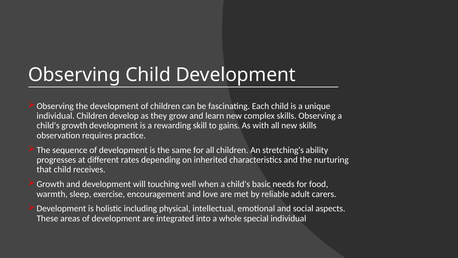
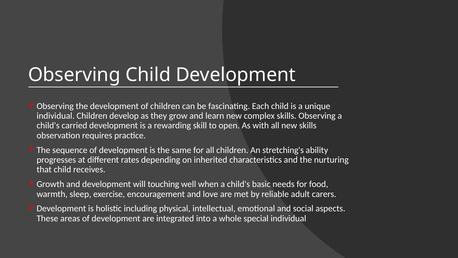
growth: growth -> carried (74, 125)
gains: gains -> open (229, 125)
